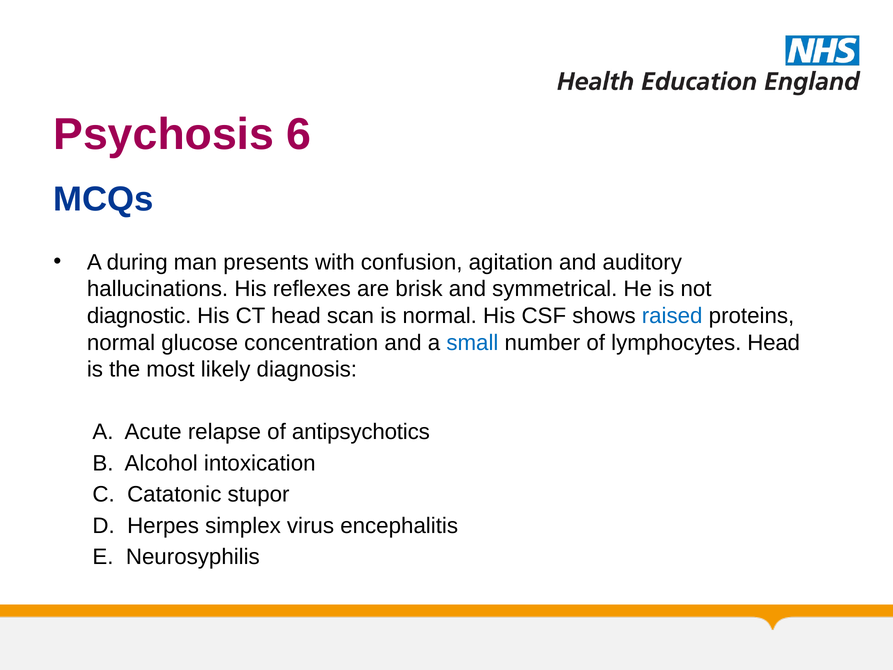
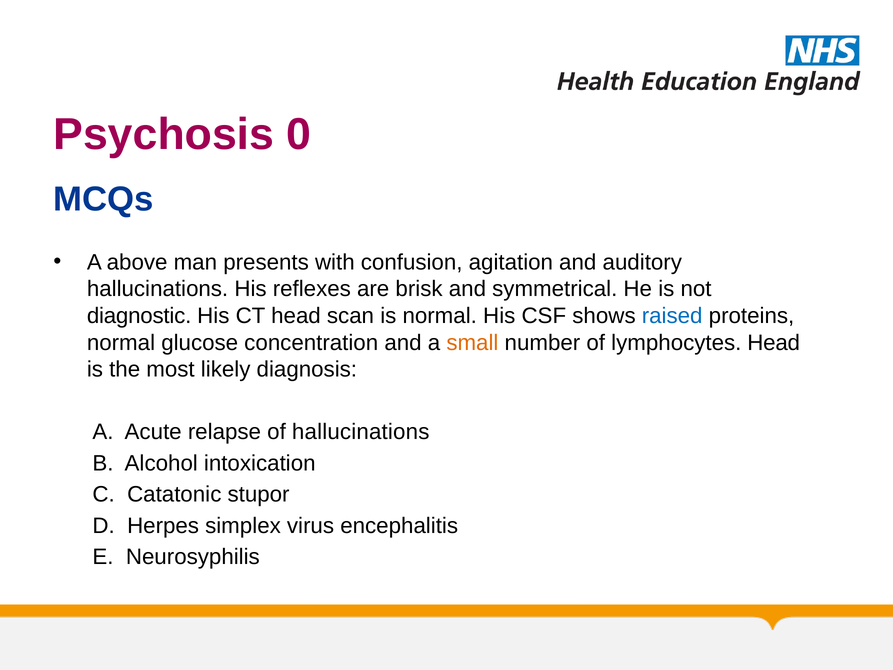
6: 6 -> 0 (299, 134)
during: during -> above (137, 262)
small colour: blue -> orange (472, 343)
of antipsychotics: antipsychotics -> hallucinations (361, 432)
